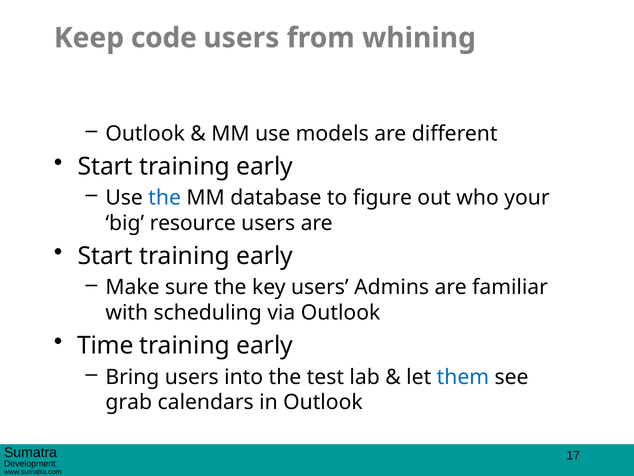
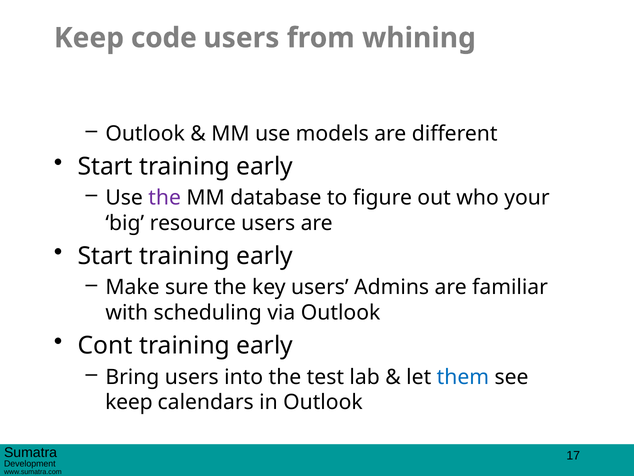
the colour: blue -> purple (165, 198)
Time: Time -> Cont (105, 345)
grab: grab -> keep (129, 402)
